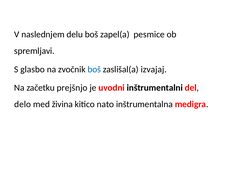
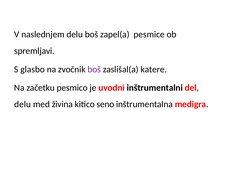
boš colour: blue -> purple (94, 69)
izvajaj: izvajaj -> katere (154, 69)
prejšnjo: prejšnjo -> pesmico (72, 88)
delo: delo -> delu (23, 104)
nato: nato -> seno (105, 104)
